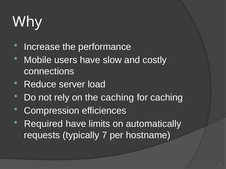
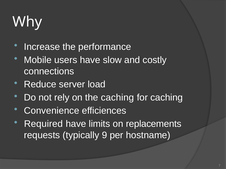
Compression: Compression -> Convenience (52, 111)
automatically: automatically -> replacements (154, 124)
typically 7: 7 -> 9 (104, 136)
